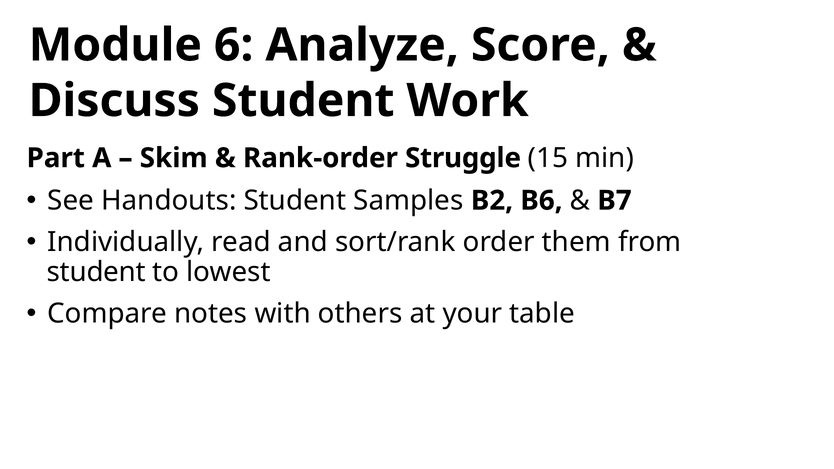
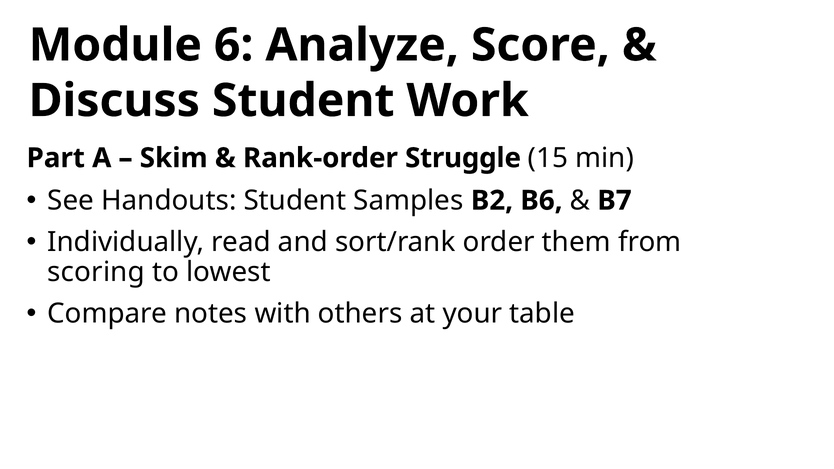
student: student -> scoring (96, 272)
